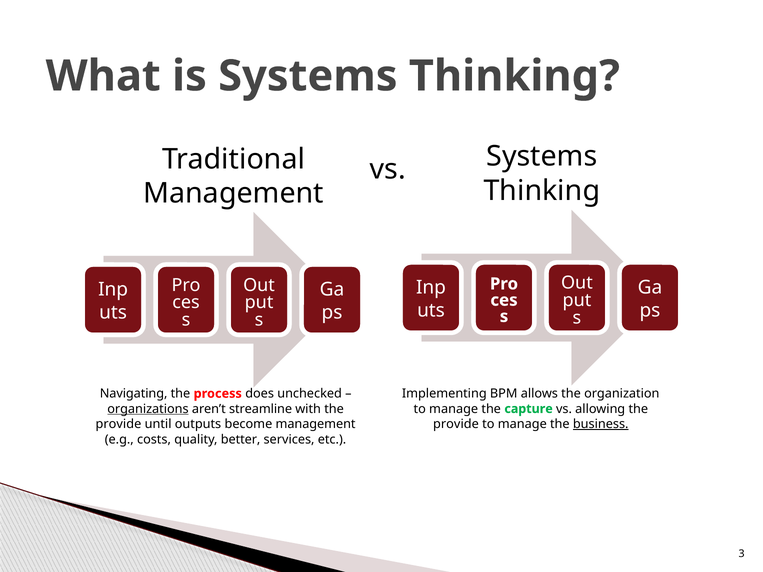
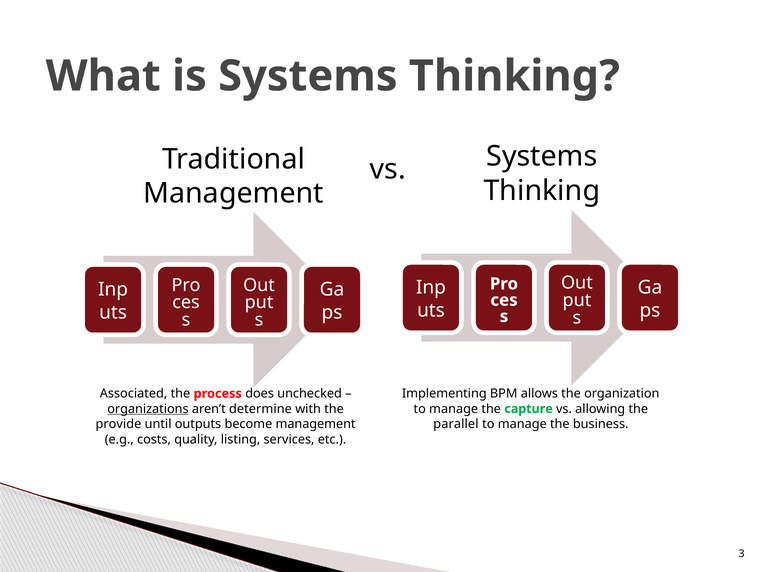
Navigating: Navigating -> Associated (134, 394)
streamline: streamline -> determine (260, 409)
provide: provide -> parallel (456, 424)
business underline: present -> none (601, 424)
better: better -> listing (241, 440)
